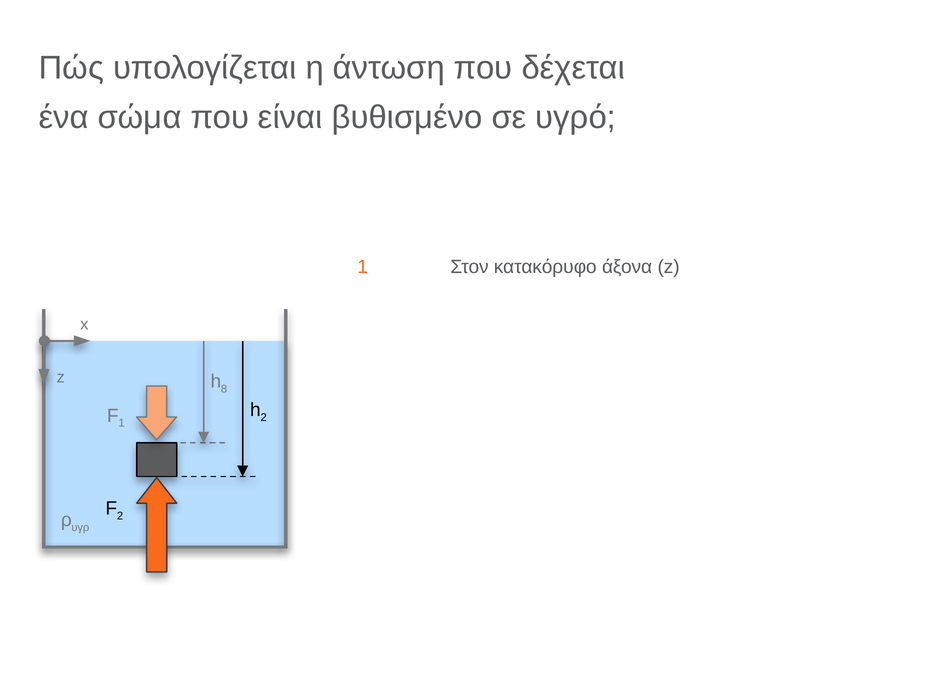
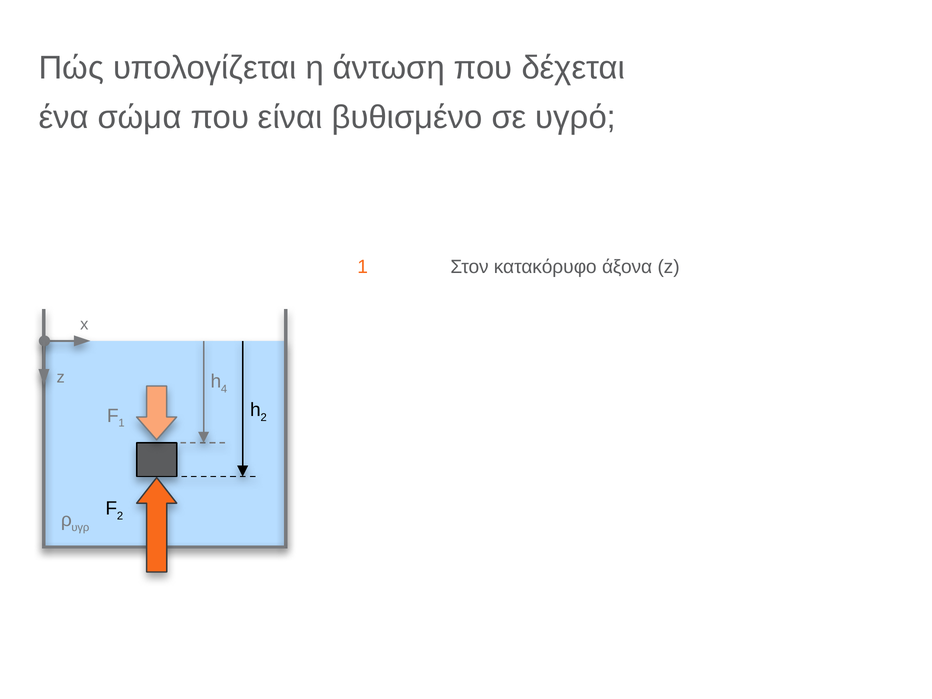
8: 8 -> 4 (224, 389)
